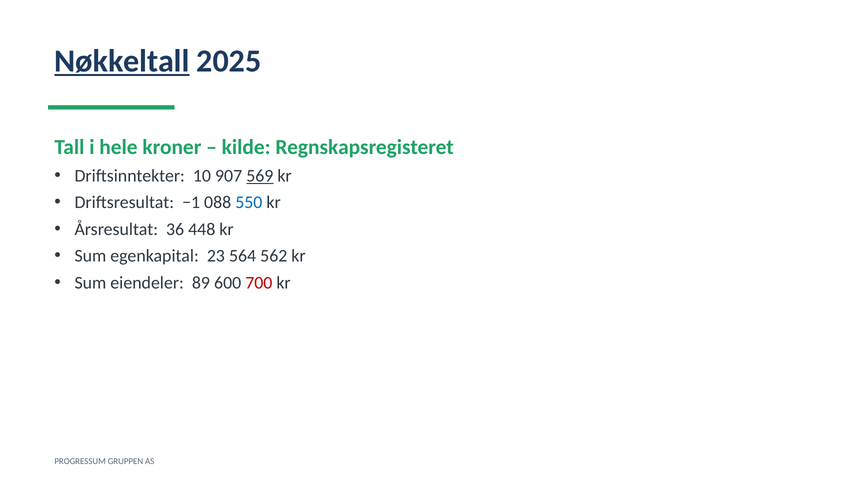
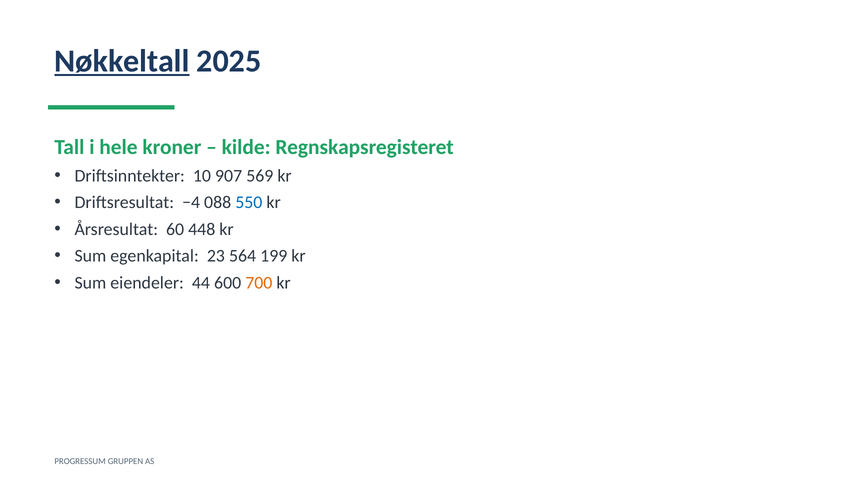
569 underline: present -> none (260, 176)
−1: −1 -> −4 (191, 203)
36: 36 -> 60 (175, 230)
562: 562 -> 199 (274, 256)
89: 89 -> 44 (201, 283)
700 colour: red -> orange (259, 283)
